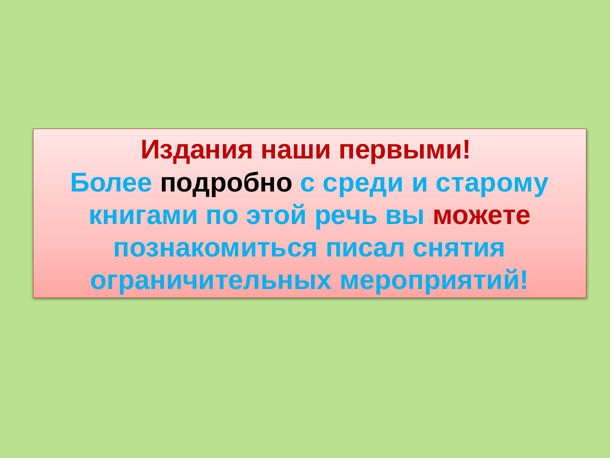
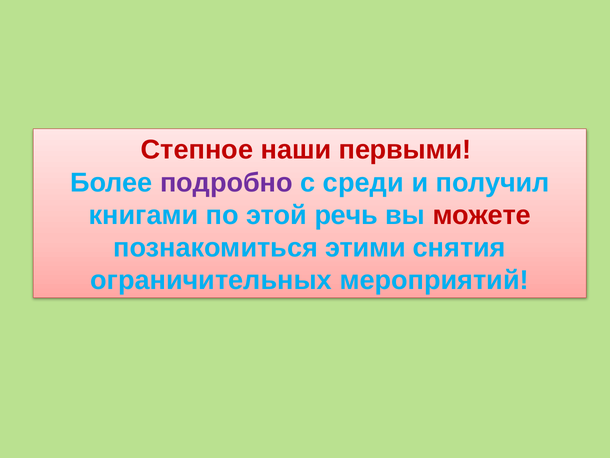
Издания: Издания -> Степное (197, 150)
подробно colour: black -> purple (226, 182)
старому: старому -> получил (493, 182)
писал: писал -> этими (366, 247)
